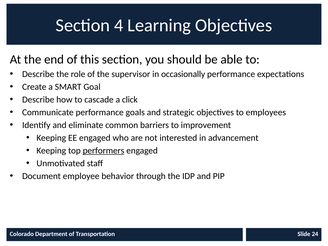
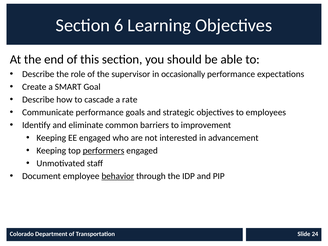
4: 4 -> 6 (119, 25)
click: click -> rate (130, 100)
behavior underline: none -> present (118, 176)
